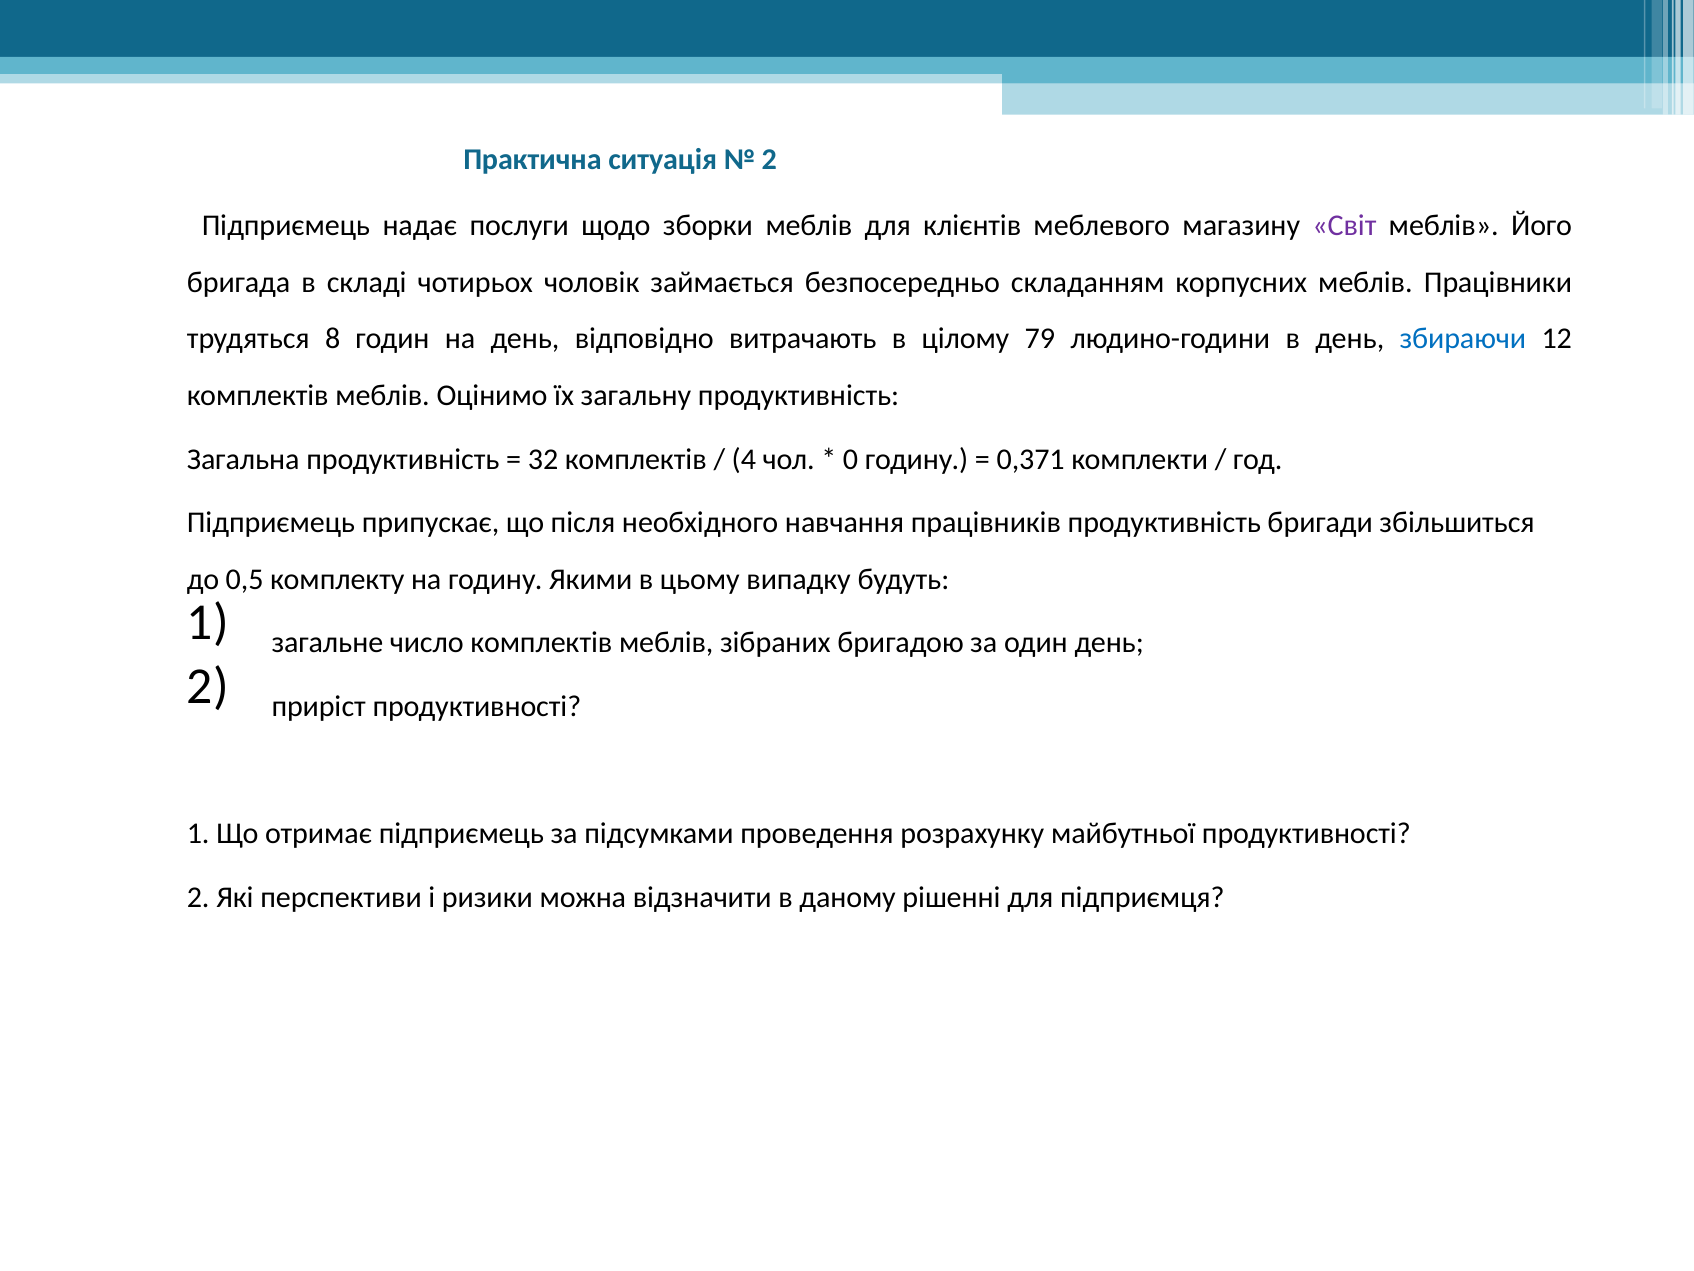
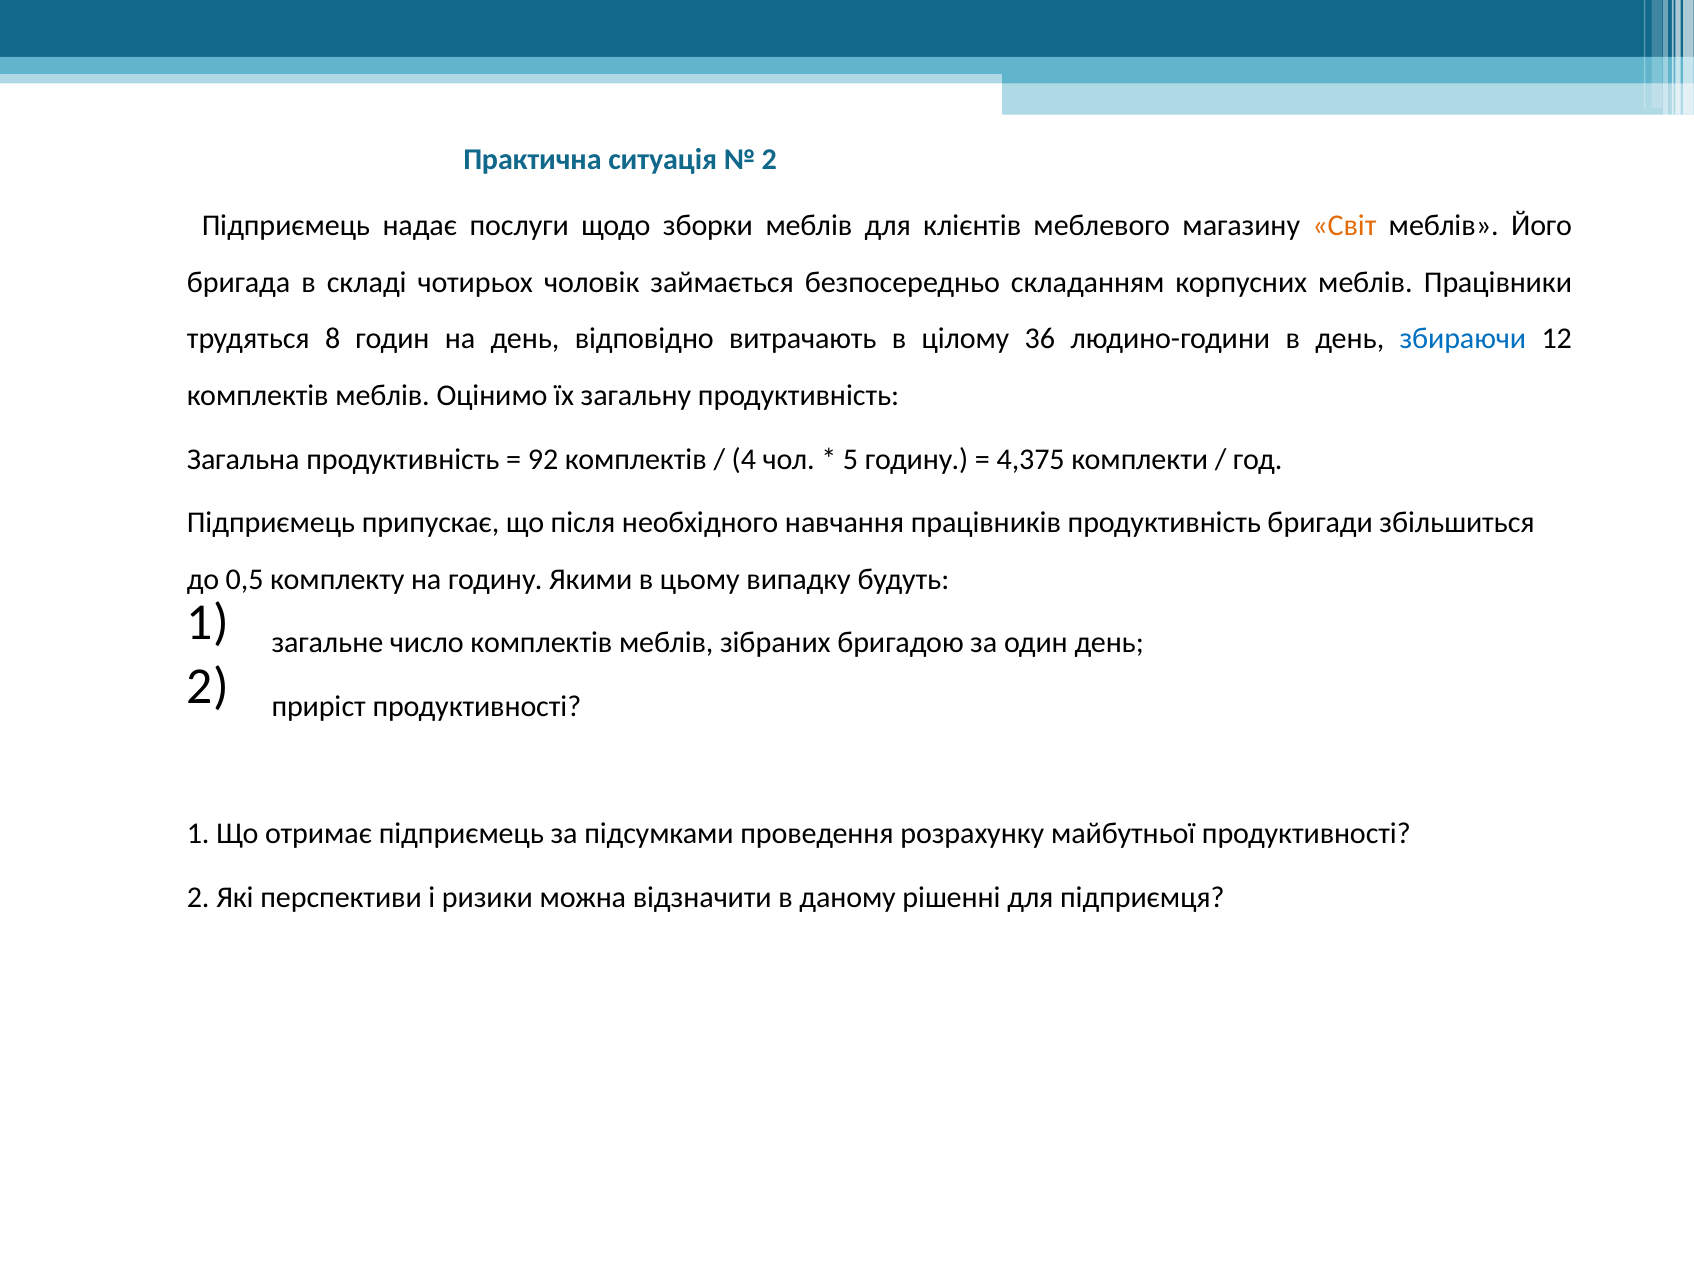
Світ colour: purple -> orange (1344, 226)
79: 79 -> 36 (1040, 339)
32: 32 -> 92 (543, 459)
0: 0 -> 5 (851, 459)
0,371: 0,371 -> 4,375 (1031, 459)
